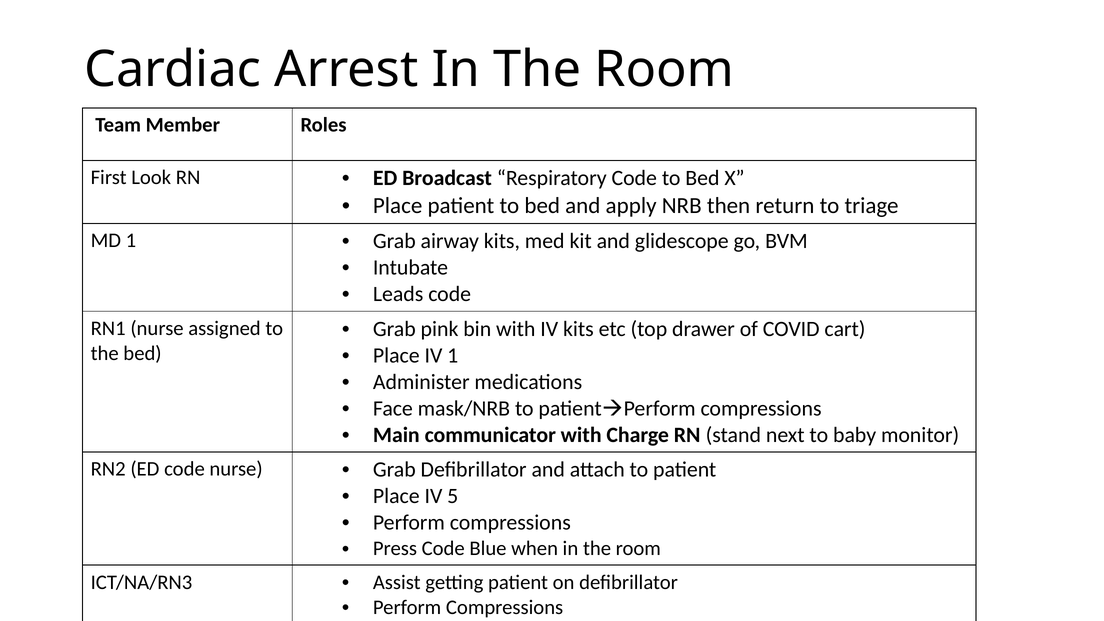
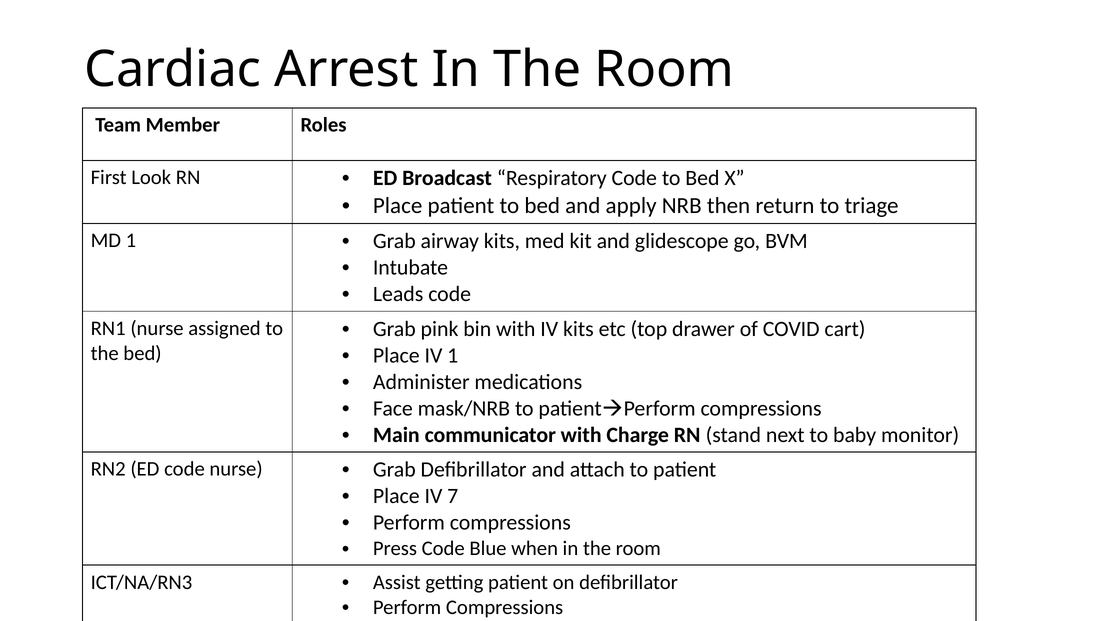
5: 5 -> 7 (453, 496)
